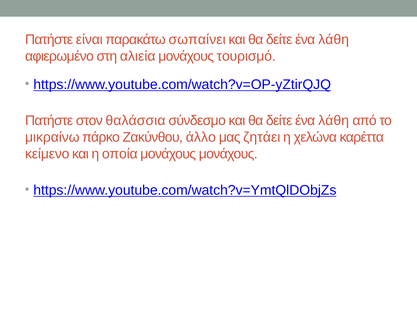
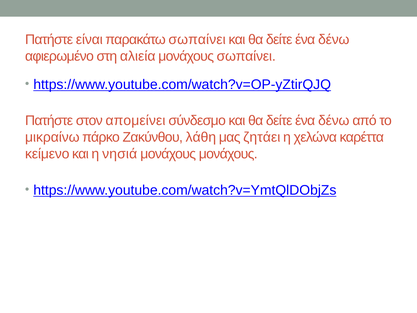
λάθη: λάθη -> δένω (334, 40)
μονάχους τουρισμό: τουρισμό -> σωπαίνει (246, 56)
θαλάσσια: θαλάσσια -> απομείνει (135, 121)
λάθη: λάθη -> δένω (334, 121)
άλλο: άλλο -> λάθη (201, 137)
οποία: οποία -> νησιά (120, 154)
